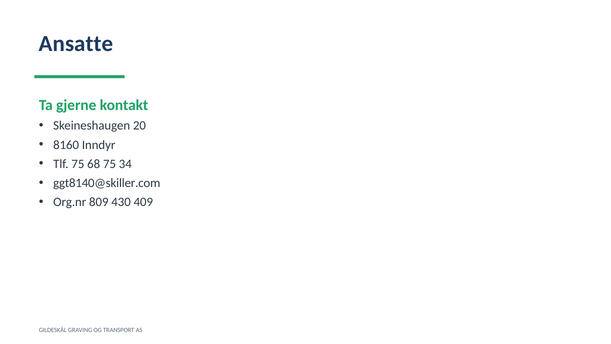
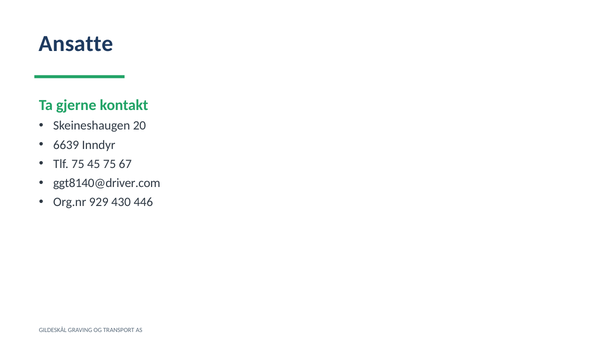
8160: 8160 -> 6639 (66, 145)
68: 68 -> 45 (94, 164)
34: 34 -> 67 (125, 164)
ggt8140@skiller.com: ggt8140@skiller.com -> ggt8140@driver.com (107, 183)
809: 809 -> 929 (99, 202)
409: 409 -> 446 (143, 202)
